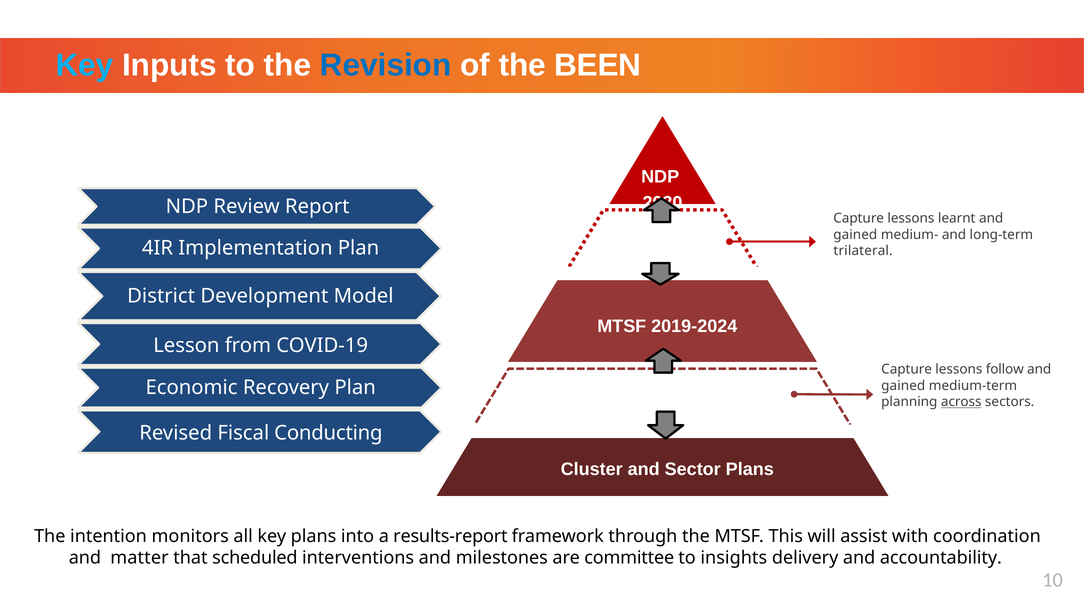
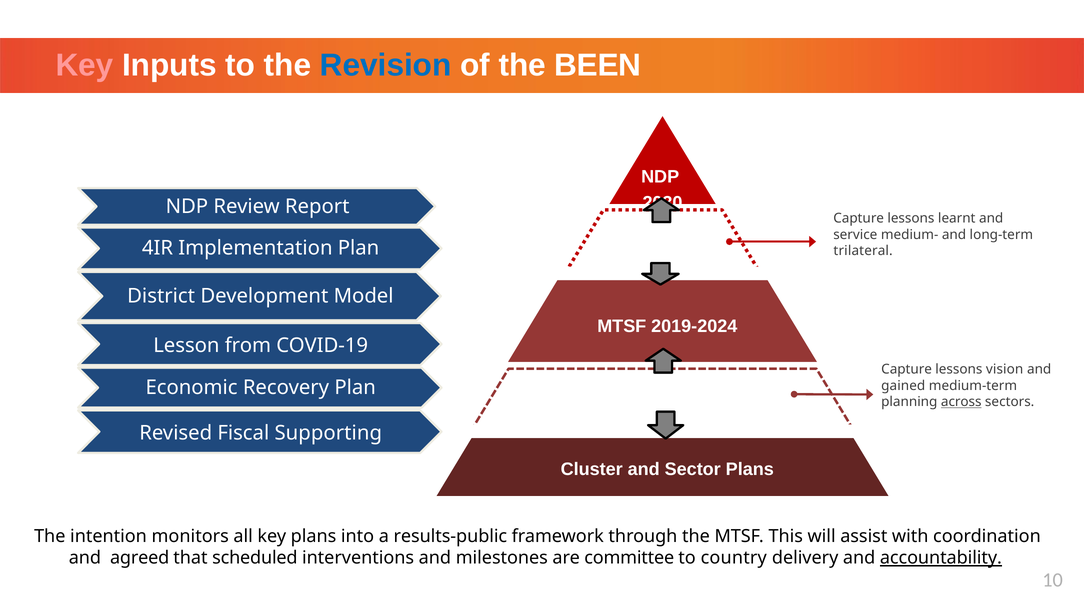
Key colour: light blue -> pink (84, 65)
gained: gained -> service (855, 235)
follow: follow -> vision (1005, 369)
Conducting: Conducting -> Supporting (328, 433)
results-report: results-report -> results-public (450, 536)
matter: matter -> agreed (140, 558)
insights: insights -> country (734, 558)
accountability underline: none -> present (941, 558)
